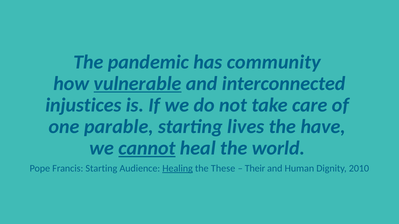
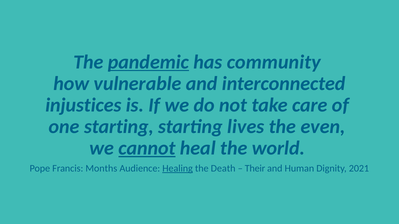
pandemic underline: none -> present (148, 62)
vulnerable underline: present -> none (138, 84)
one parable: parable -> starting (119, 127)
have: have -> even (323, 127)
Francis Starting: Starting -> Months (101, 169)
These: These -> Death (223, 169)
2010: 2010 -> 2021 (359, 169)
